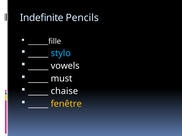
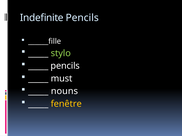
stylo colour: light blue -> light green (61, 53)
vowels: vowels -> pencils (65, 66)
chaise: chaise -> nouns (64, 91)
